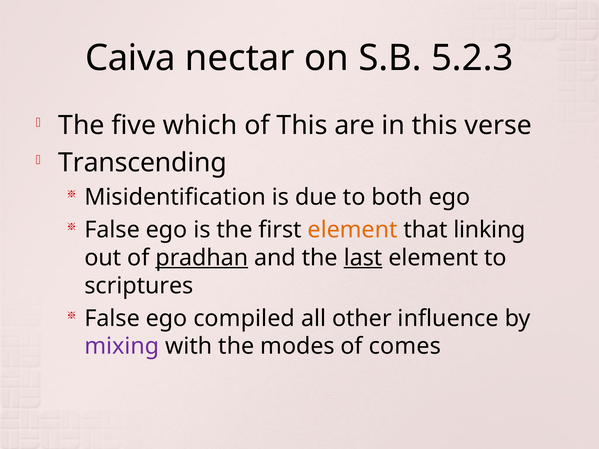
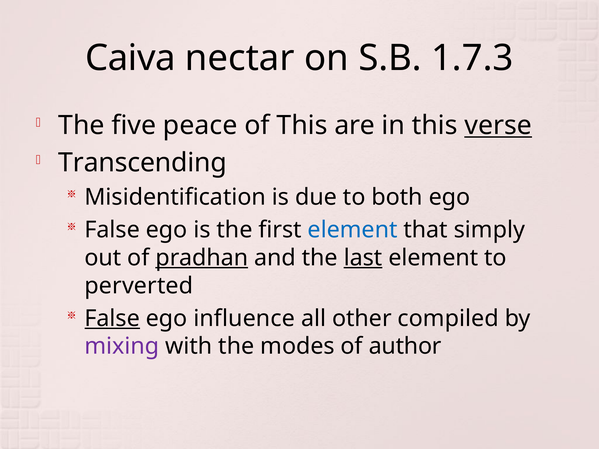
5.2.3: 5.2.3 -> 1.7.3 (472, 58)
which: which -> peace (200, 126)
verse underline: none -> present (498, 126)
element colour: orange -> blue (353, 230)
linking: linking -> simply (489, 230)
scriptures: scriptures -> perverted (139, 286)
False underline: none -> present (112, 319)
compiled: compiled -> influence (244, 319)
influence: influence -> compiled (448, 319)
comes: comes -> author (405, 346)
